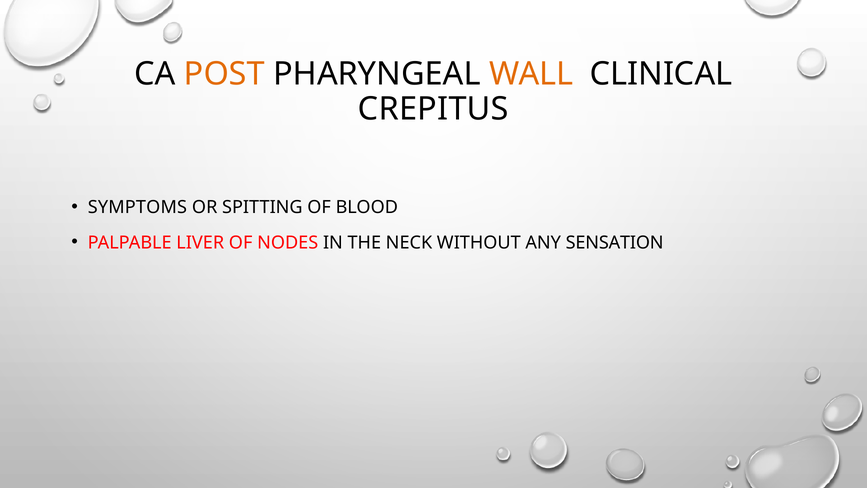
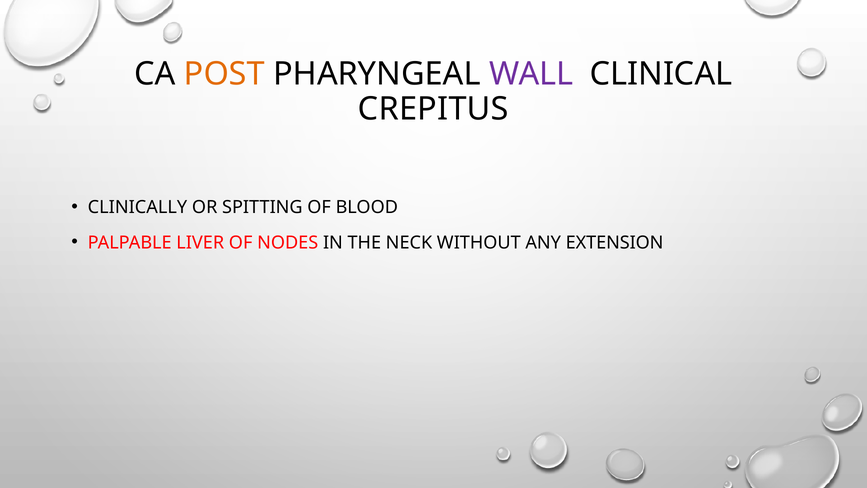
WALL colour: orange -> purple (531, 74)
SYMPTOMS: SYMPTOMS -> CLINICALLY (137, 207)
SENSATION: SENSATION -> EXTENSION (615, 242)
